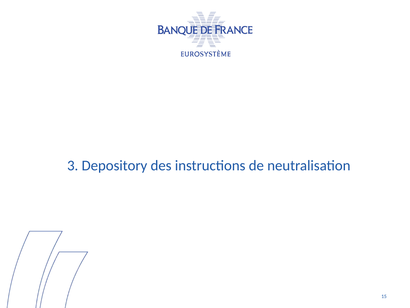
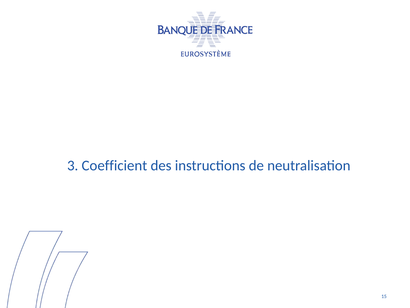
Depository: Depository -> Coefficient (114, 165)
